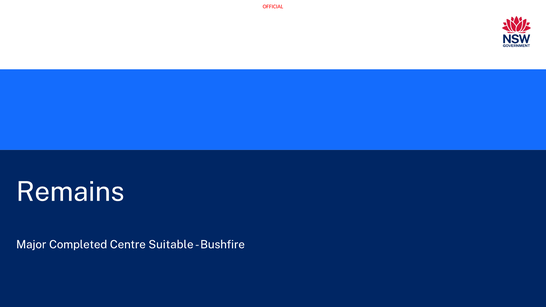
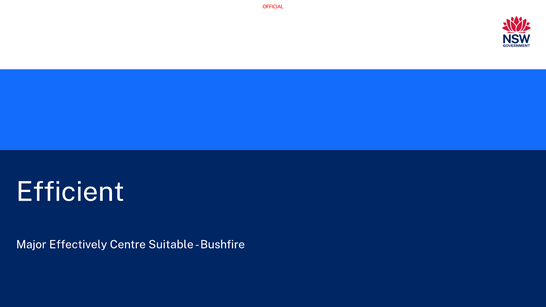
Remains: Remains -> Efficient (70, 192)
Completed: Completed -> Effectively (78, 245)
